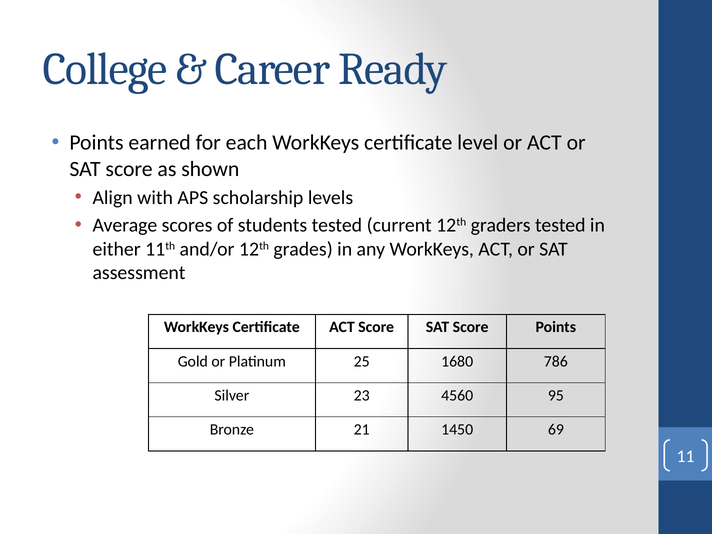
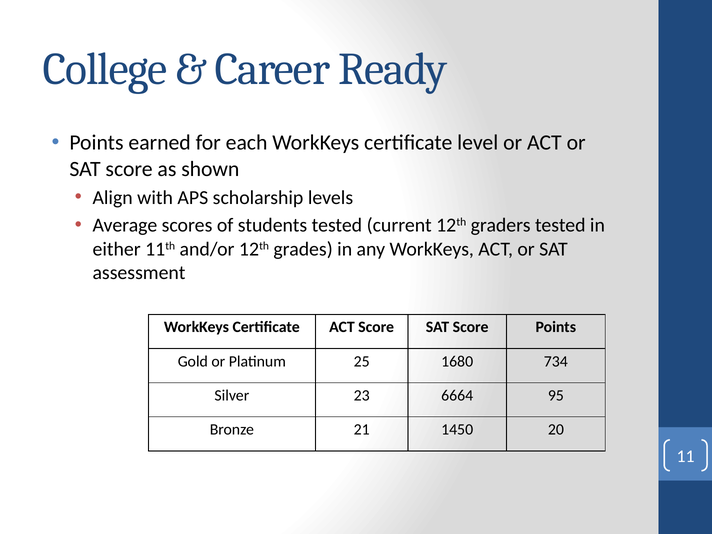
786: 786 -> 734 (556, 361)
4560: 4560 -> 6664 (457, 395)
69: 69 -> 20 (556, 430)
